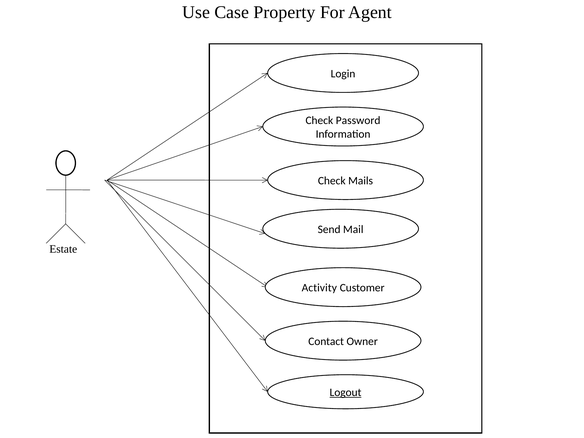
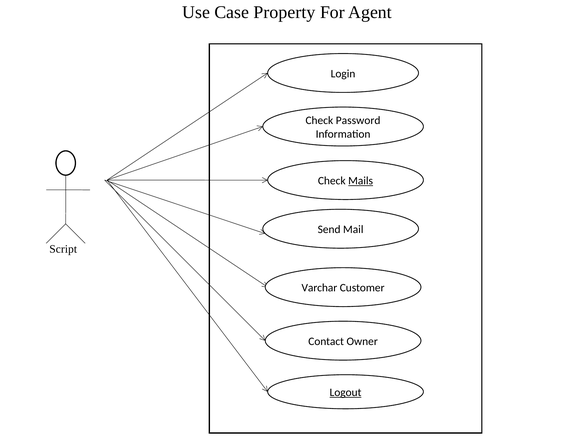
Mails underline: none -> present (361, 181)
Estate: Estate -> Script (63, 249)
Activity: Activity -> Varchar (319, 288)
